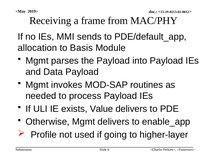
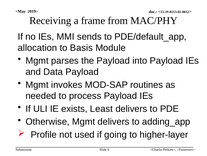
Value: Value -> Least (101, 108)
enable_app: enable_app -> adding_app (166, 121)
